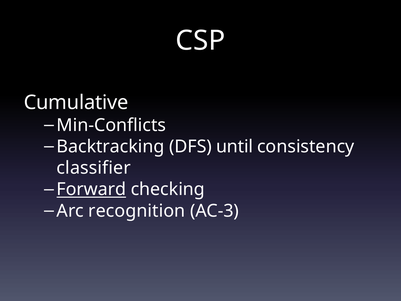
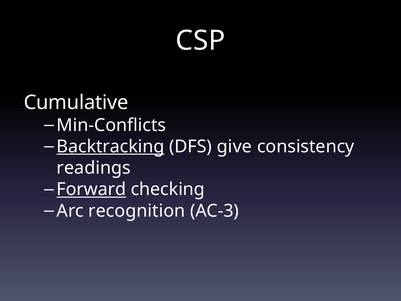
Backtracking underline: none -> present (111, 146)
until: until -> give (234, 146)
classifier: classifier -> readings (94, 168)
